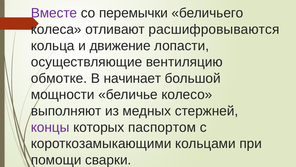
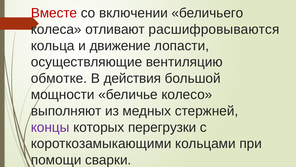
Вместе colour: purple -> red (54, 13)
перемычки: перемычки -> включении (133, 13)
начинает: начинает -> действия (132, 78)
паспортом: паспортом -> перегрузки (162, 127)
